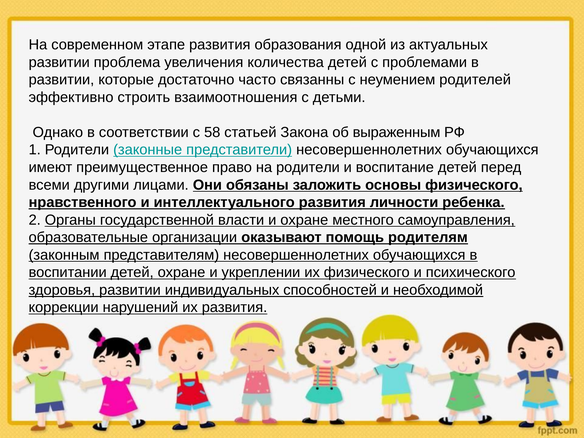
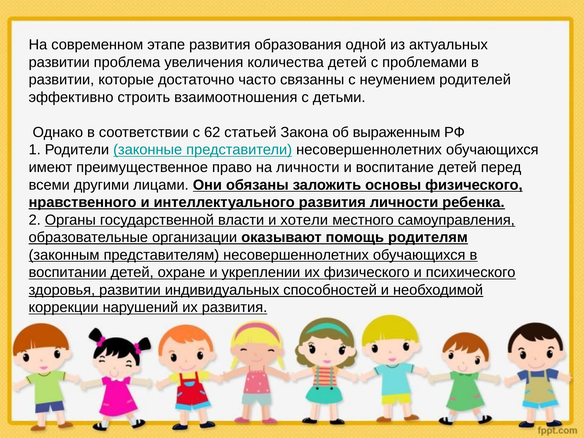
58: 58 -> 62 (212, 132)
на родители: родители -> личности (308, 167)
и охране: охране -> хотели (304, 220)
